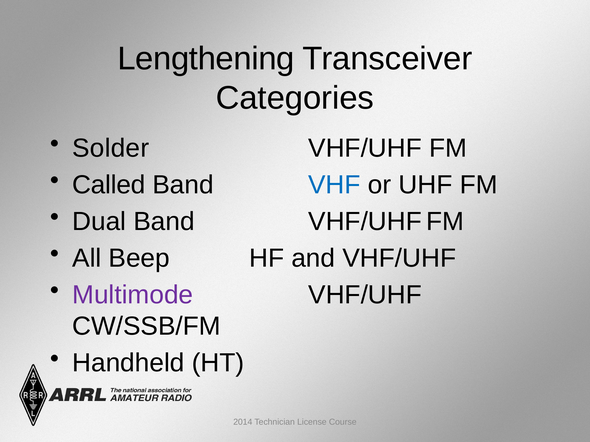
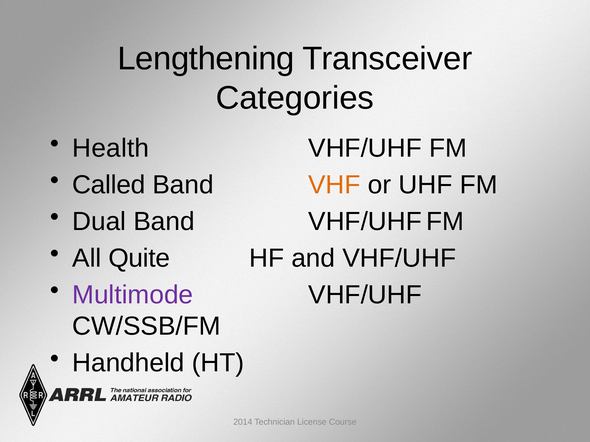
Solder: Solder -> Health (111, 148)
VHF colour: blue -> orange (334, 185)
Beep: Beep -> Quite (139, 258)
